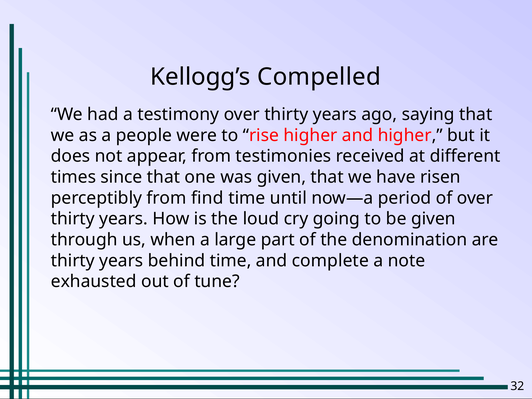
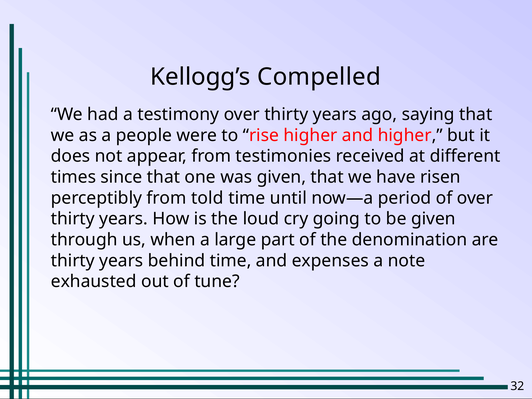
find: find -> told (207, 198)
complete: complete -> expenses (330, 261)
